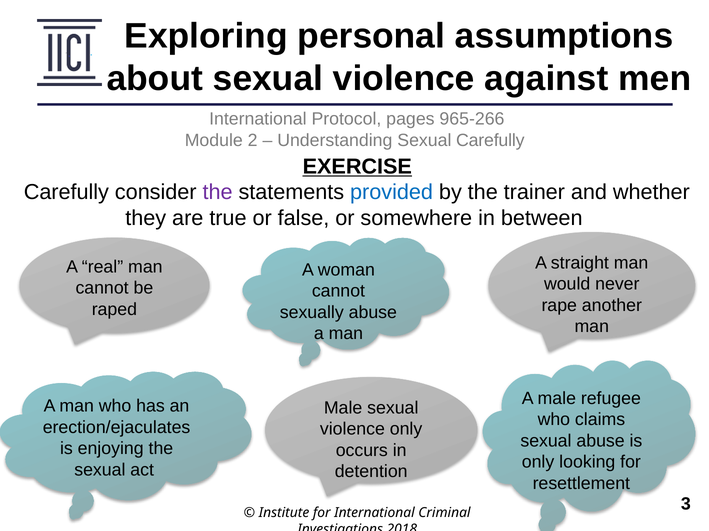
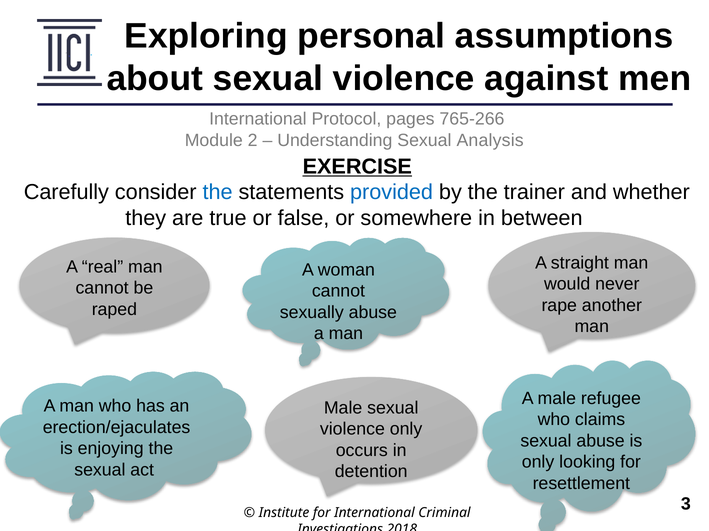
965-266: 965-266 -> 765-266 (472, 119)
Sexual Carefully: Carefully -> Analysis (490, 141)
the colour: purple -> blue (218, 193)
